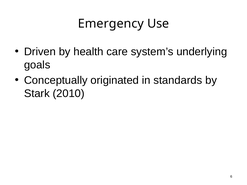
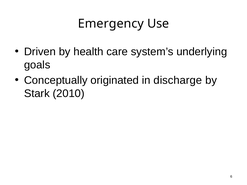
standards: standards -> discharge (178, 80)
